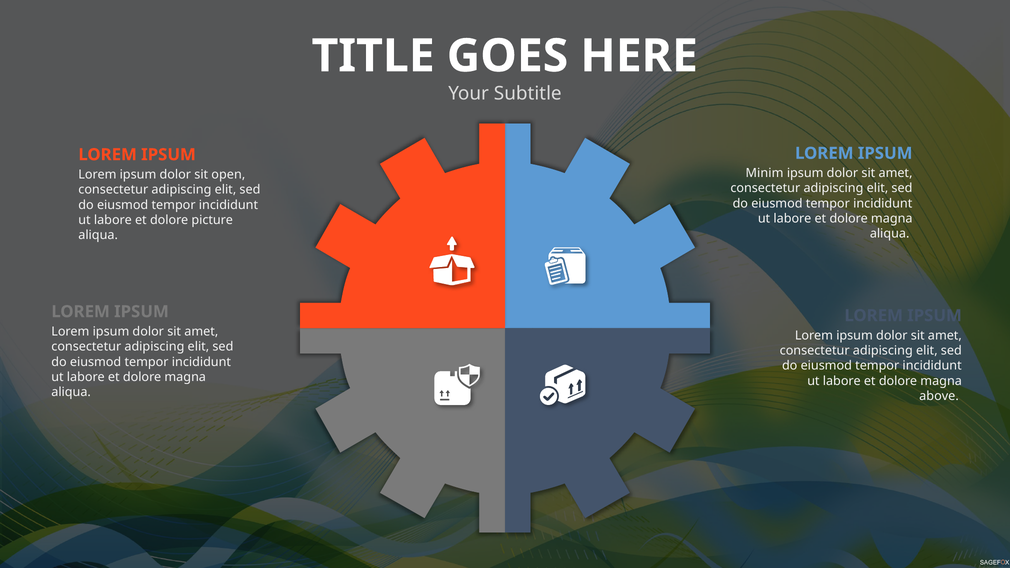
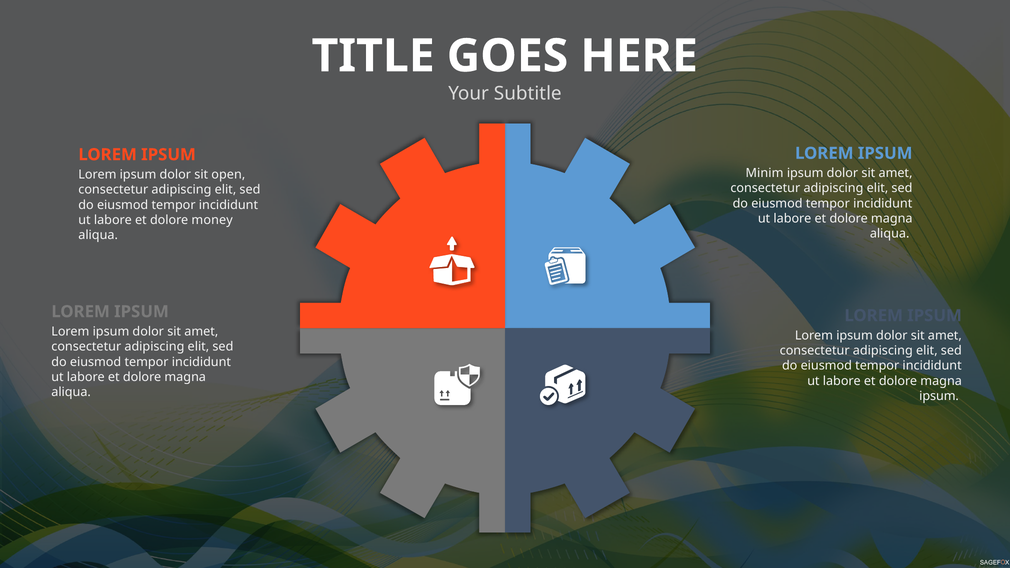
picture: picture -> money (212, 220)
above: above -> ipsum (939, 396)
